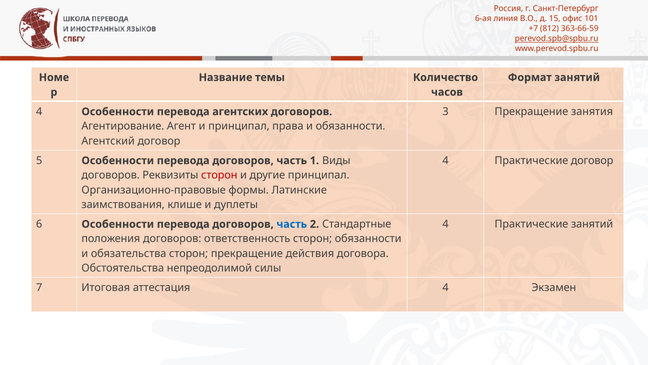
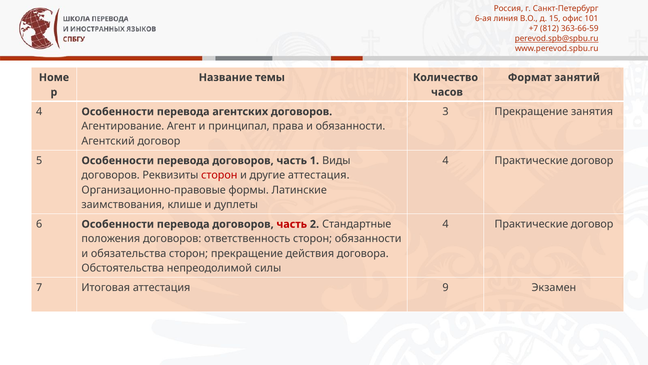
другие принципал: принципал -> аттестация (319, 175)
часть colour: blue -> red (292, 224)
занятий: занятий -> договор (592, 224)
аттестация 4: 4 -> 9 (446, 287)
